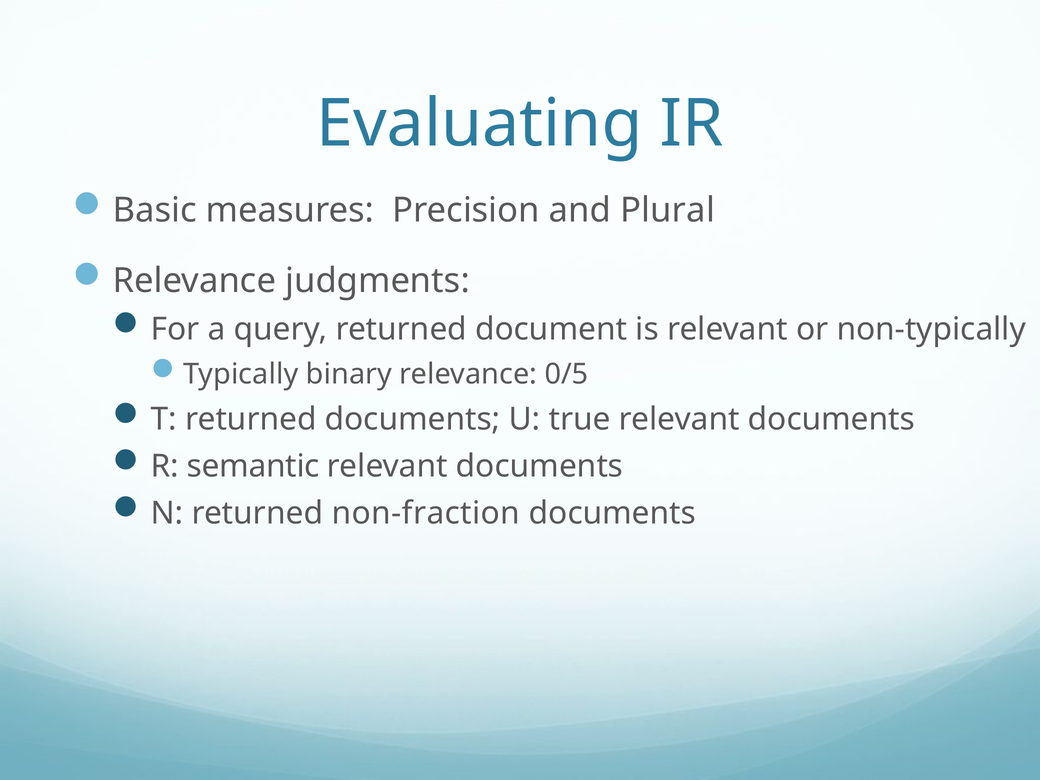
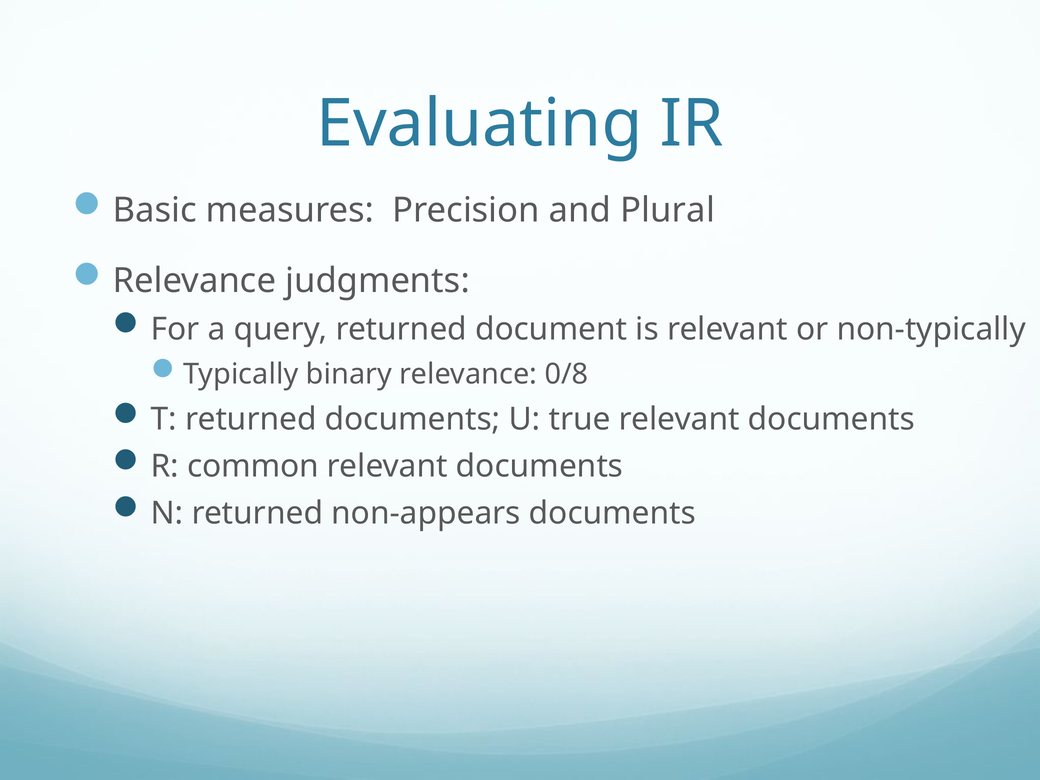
0/5: 0/5 -> 0/8 (567, 374)
semantic: semantic -> common (253, 466)
non-fraction: non-fraction -> non-appears (426, 513)
